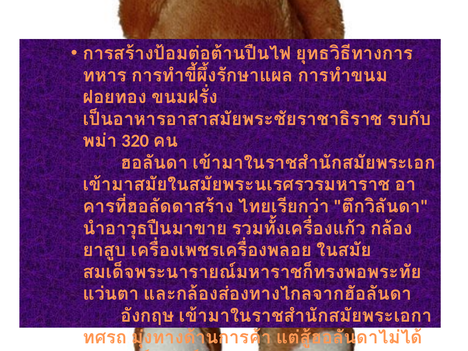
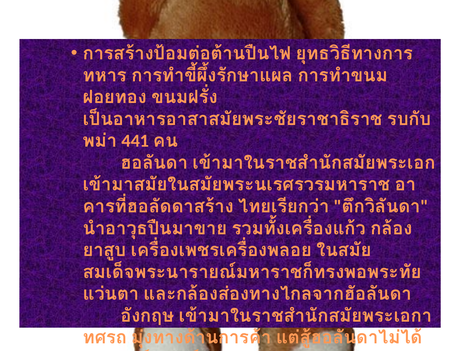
320: 320 -> 441 (135, 141)
